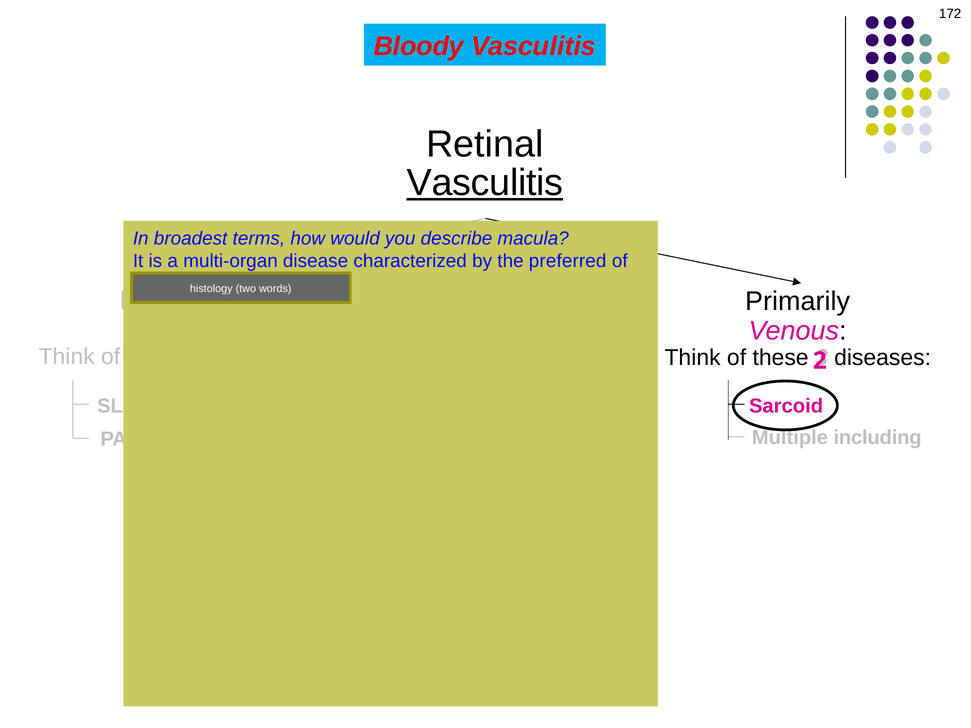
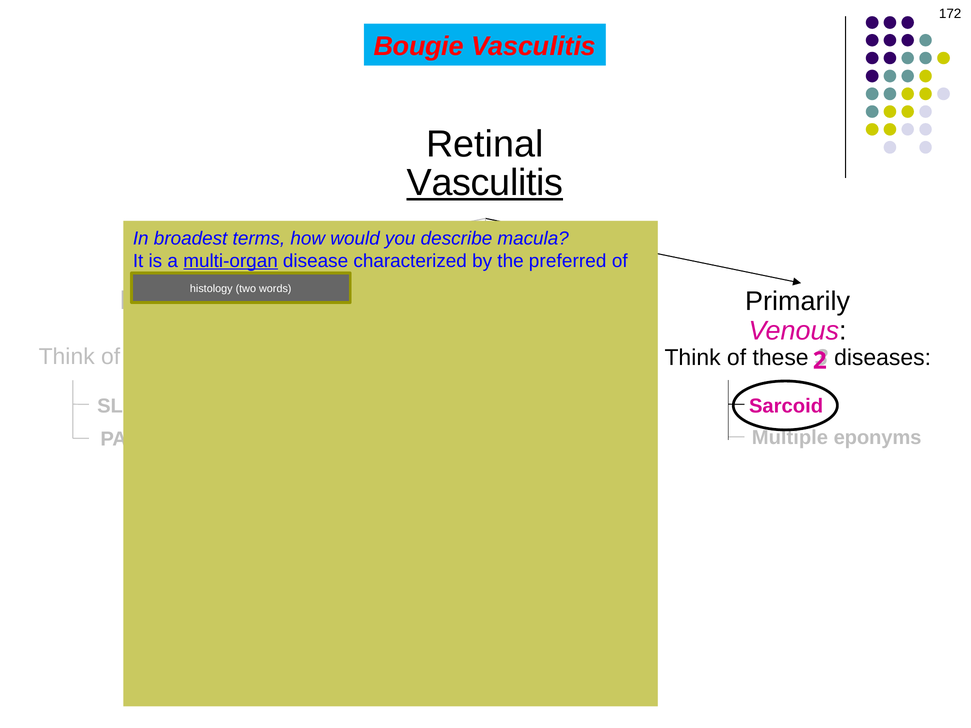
Bloody: Bloody -> Bougie (419, 47)
multi-organ underline: none -> present (231, 261)
including: including -> eponyms (878, 438)
